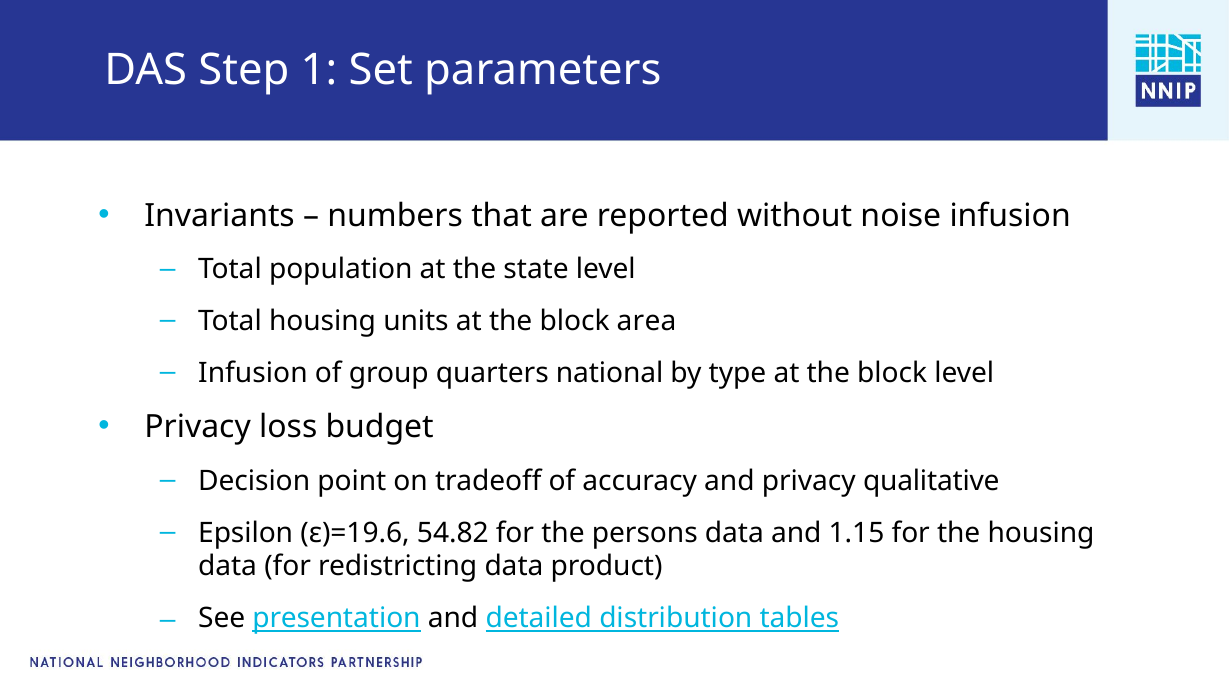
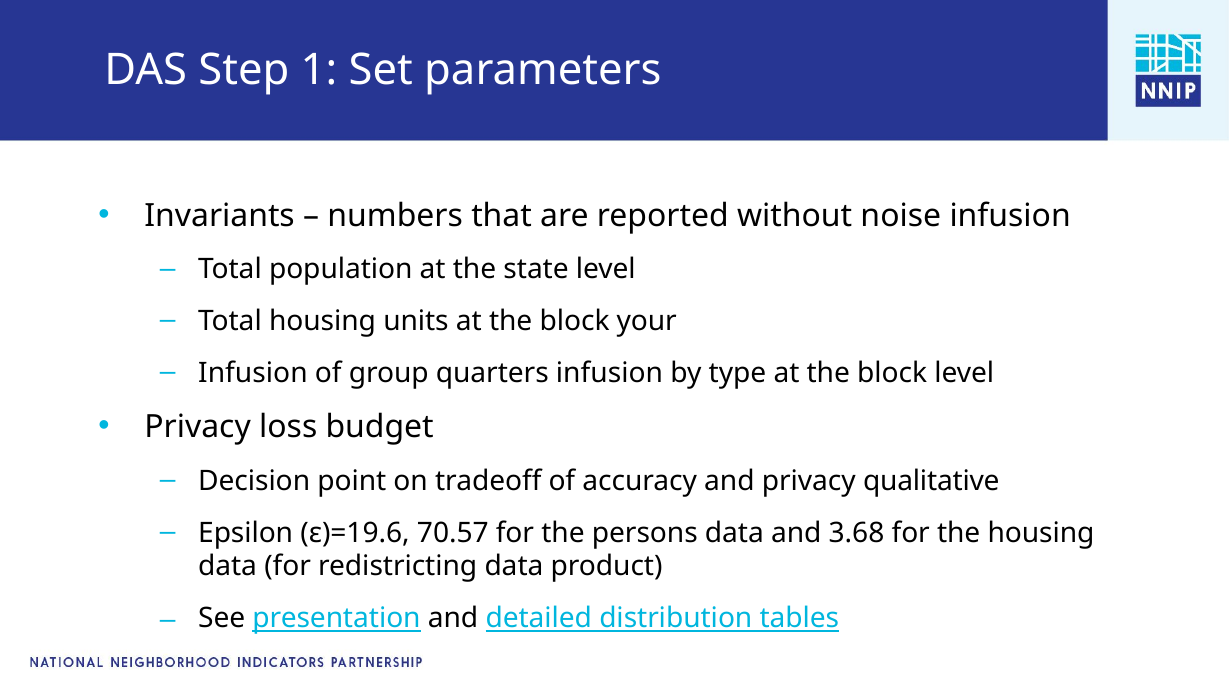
area: area -> your (647, 321)
quarters national: national -> infusion (610, 373)
54.82: 54.82 -> 70.57 (453, 532)
1.15: 1.15 -> 3.68 (857, 532)
